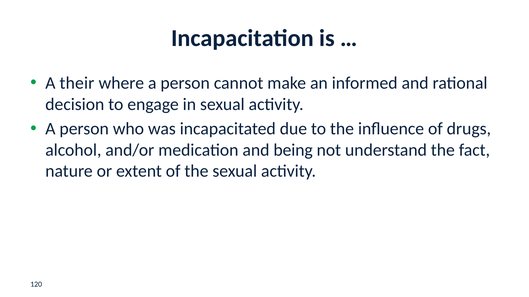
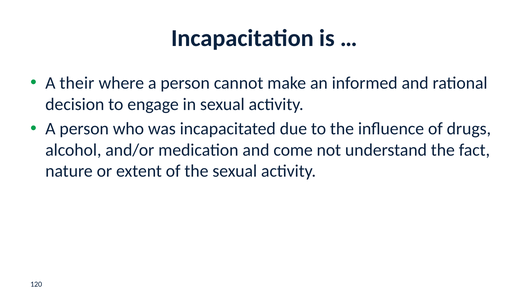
being: being -> come (293, 150)
